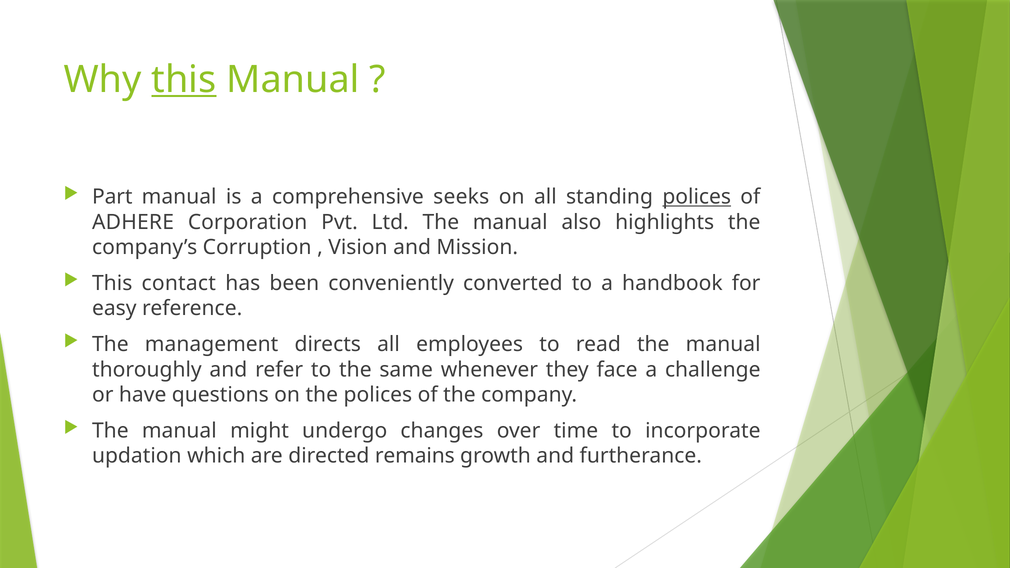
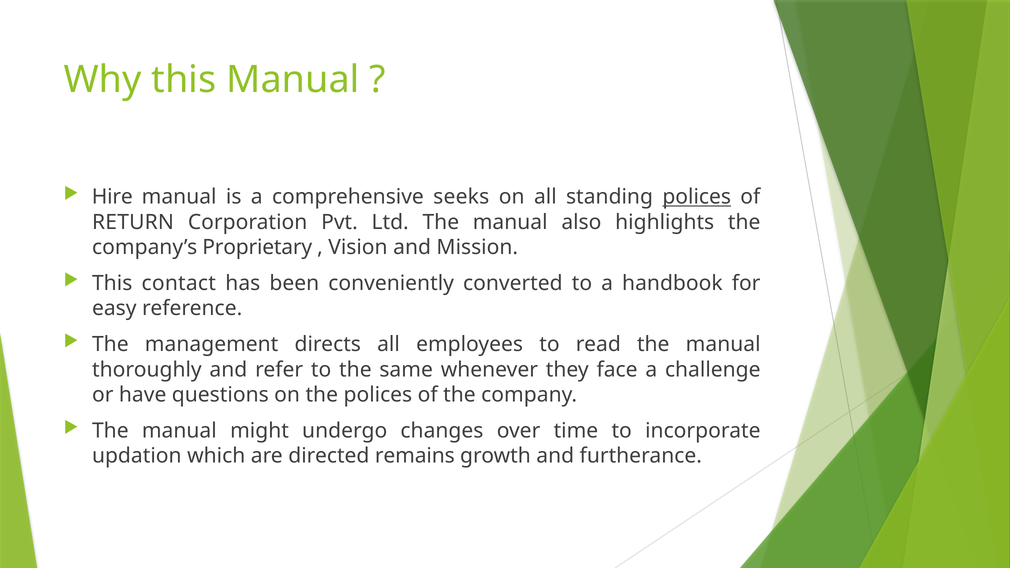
this underline: present -> none (184, 80)
Part: Part -> Hire (112, 197)
ADHERE: ADHERE -> RETURN (133, 222)
Corruption: Corruption -> Proprietary (257, 247)
